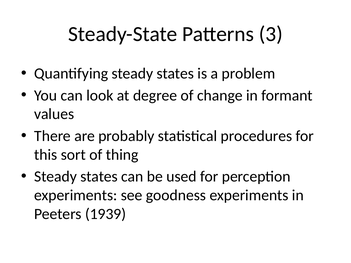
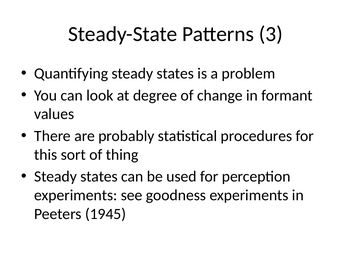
1939: 1939 -> 1945 (106, 214)
